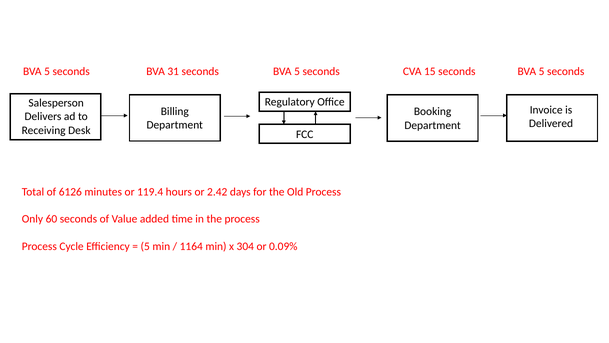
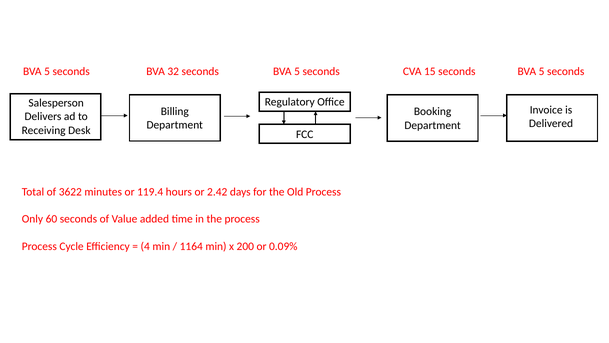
31: 31 -> 32 (173, 72)
6126: 6126 -> 3622 (70, 191)
5: 5 -> 4 (145, 246)
304: 304 -> 200 (245, 246)
